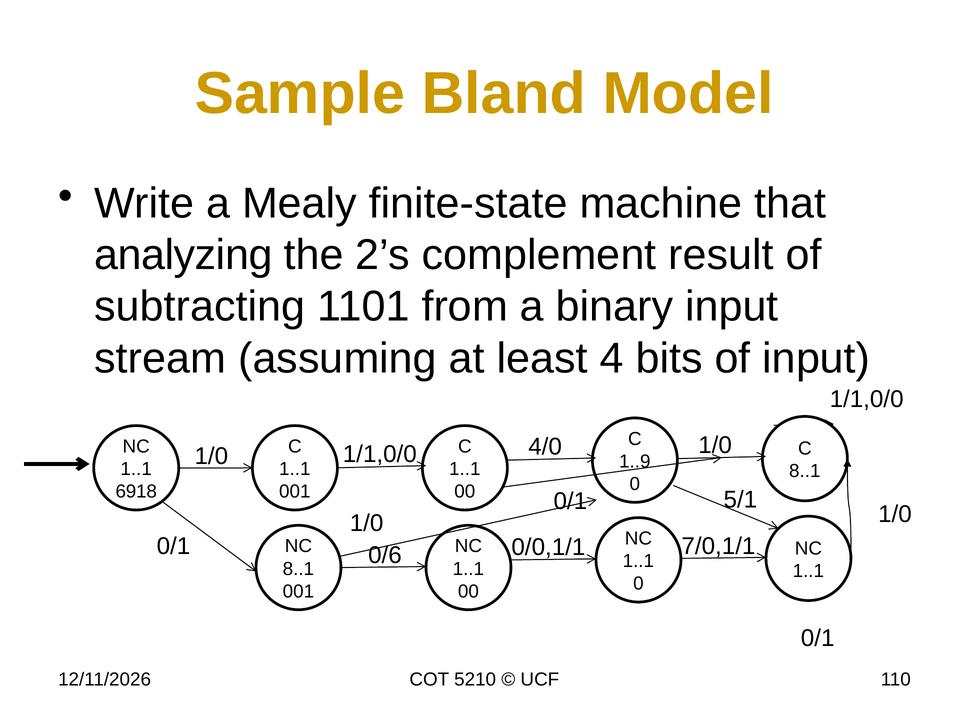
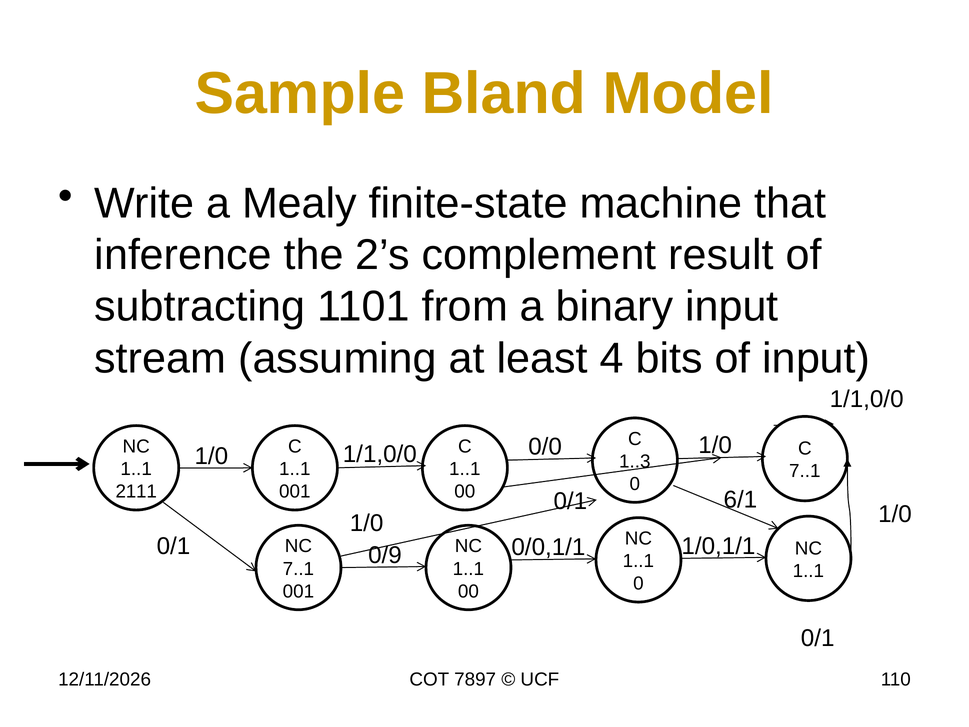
analyzing: analyzing -> inference (183, 255)
4/0: 4/0 -> 0/0 (545, 446)
1..9: 1..9 -> 1..3 (635, 461)
8..1: 8..1 -> 7..1 (805, 471)
6918: 6918 -> 2111 (136, 492)
5/1: 5/1 -> 6/1 (740, 500)
7/0,1/1: 7/0,1/1 -> 1/0,1/1 (718, 546)
0/6: 0/6 -> 0/9 (385, 555)
8..1: 8..1 -> 7..1 (298, 569)
5210: 5210 -> 7897 (475, 679)
